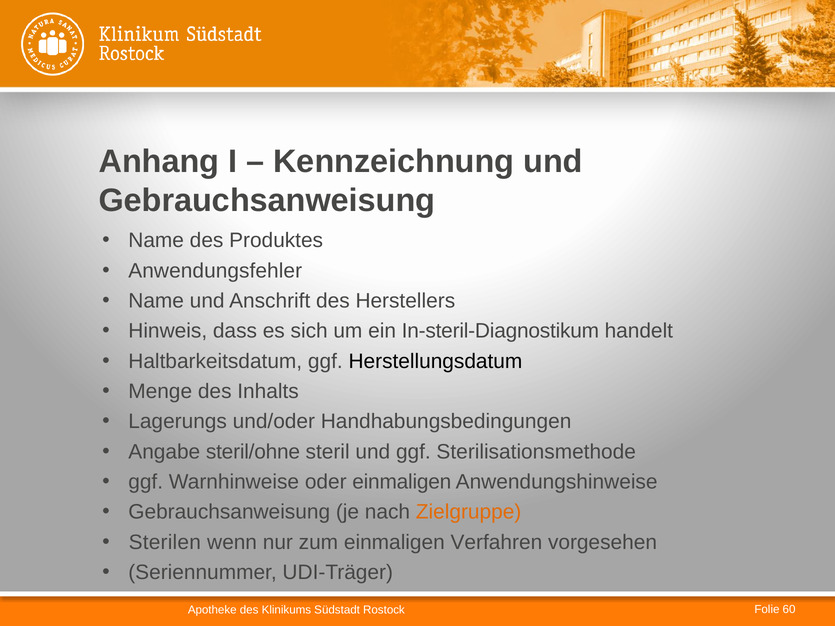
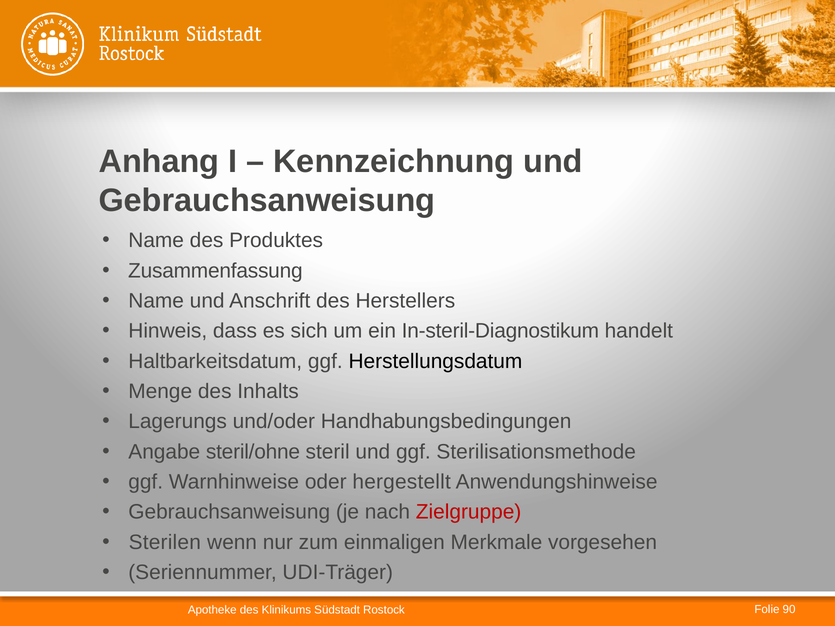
Anwendungsfehler: Anwendungsfehler -> Zusammenfassung (215, 271)
oder einmaligen: einmaligen -> hergestellt (402, 482)
Zielgruppe colour: orange -> red (469, 512)
Verfahren: Verfahren -> Merkmale (496, 542)
60: 60 -> 90 (789, 610)
